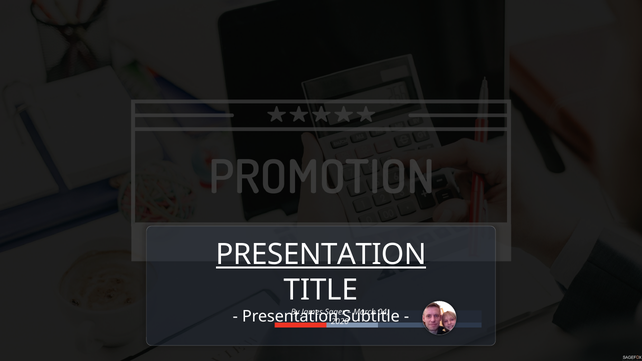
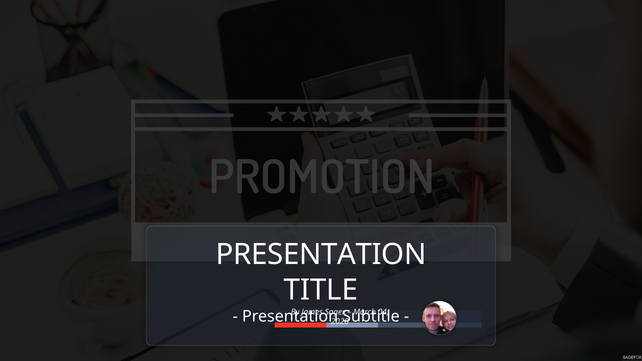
PRESENTATION underline: present -> none (321, 255)
